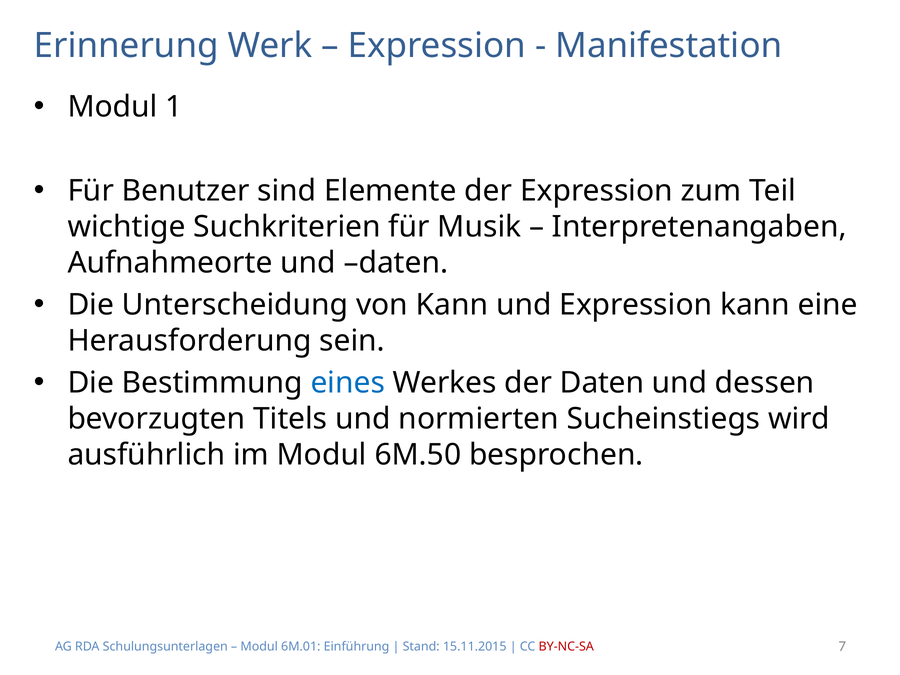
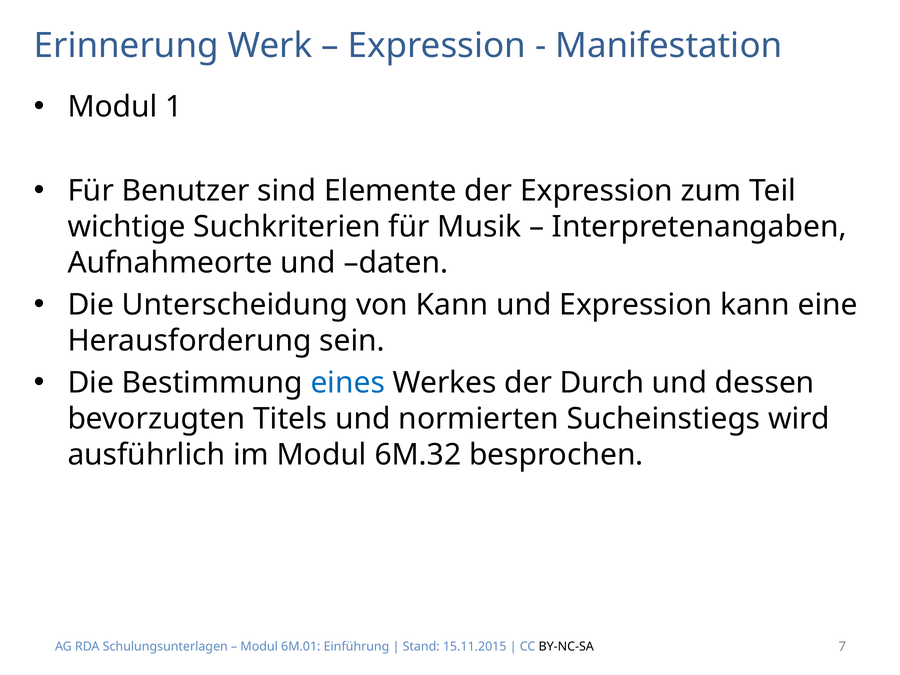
der Daten: Daten -> Durch (602, 383)
6M.50: 6M.50 -> 6M.32 (418, 455)
BY-NC-SA colour: red -> black (566, 646)
